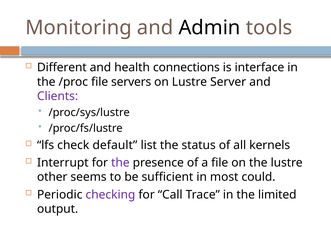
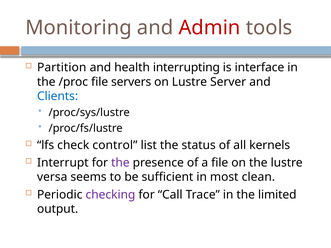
Admin colour: black -> red (209, 28)
Different: Different -> Partition (62, 68)
connections: connections -> interrupting (186, 68)
Clients colour: purple -> blue (58, 96)
default: default -> control (115, 145)
other: other -> versa (52, 177)
could: could -> clean (258, 177)
